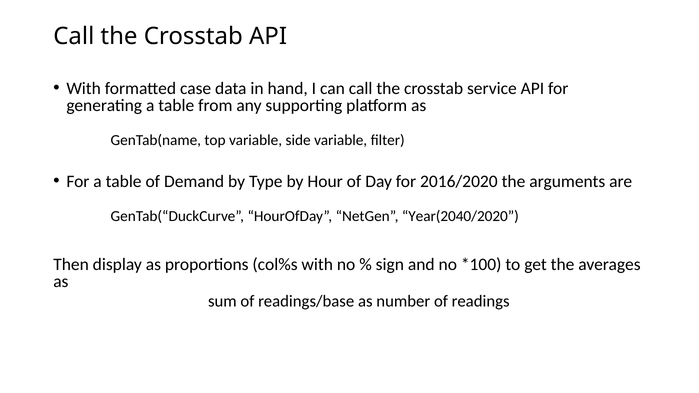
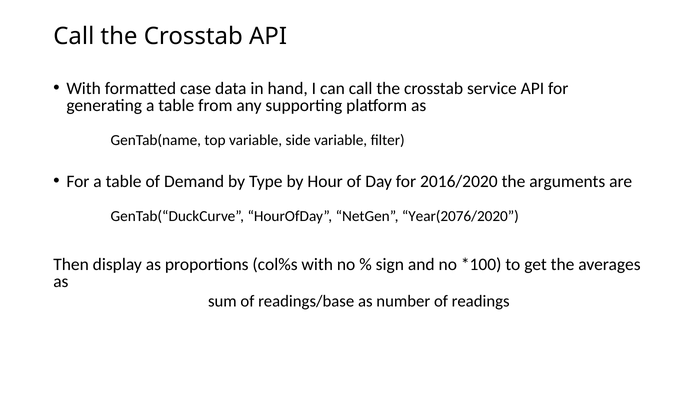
Year(2040/2020: Year(2040/2020 -> Year(2076/2020 (460, 216)
